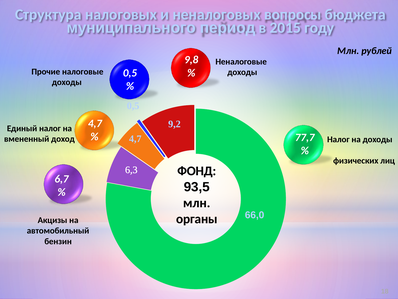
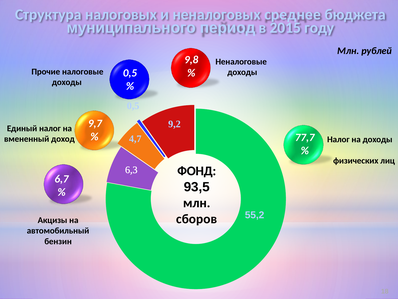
вопросы: вопросы -> среднее (293, 14)
4,7: 4,7 -> 9,7 (95, 123)
66,0: 66,0 -> 55,2 (255, 215)
органы: органы -> сборов (197, 219)
